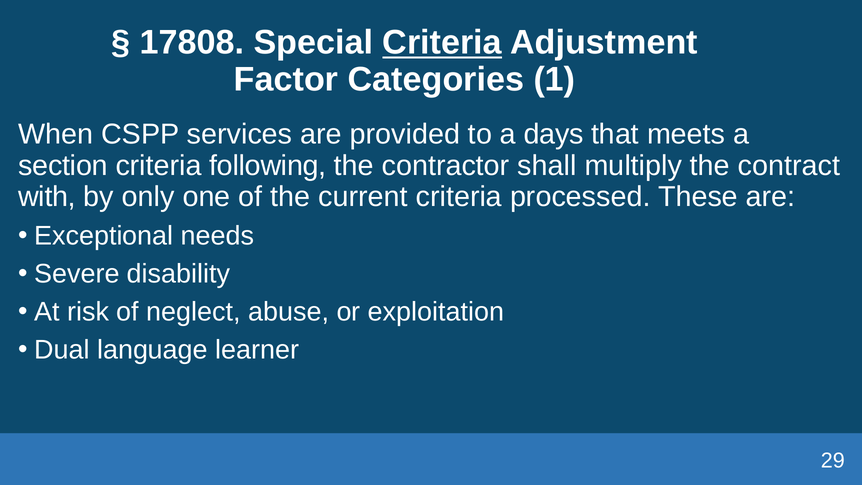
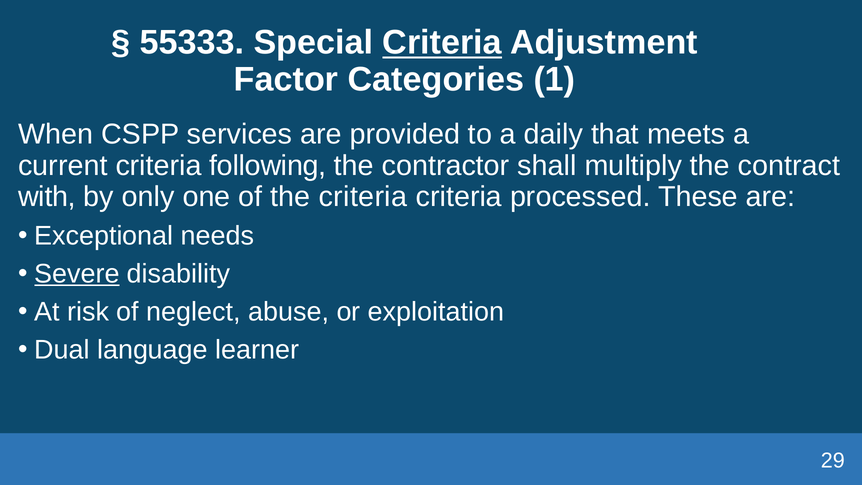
17808: 17808 -> 55333 (192, 43)
days: days -> daily (554, 134)
section: section -> current (63, 165)
the current: current -> criteria (363, 197)
Severe underline: none -> present (77, 274)
